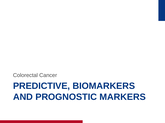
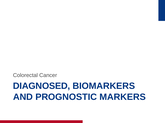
PREDICTIVE: PREDICTIVE -> DIAGNOSED (42, 86)
